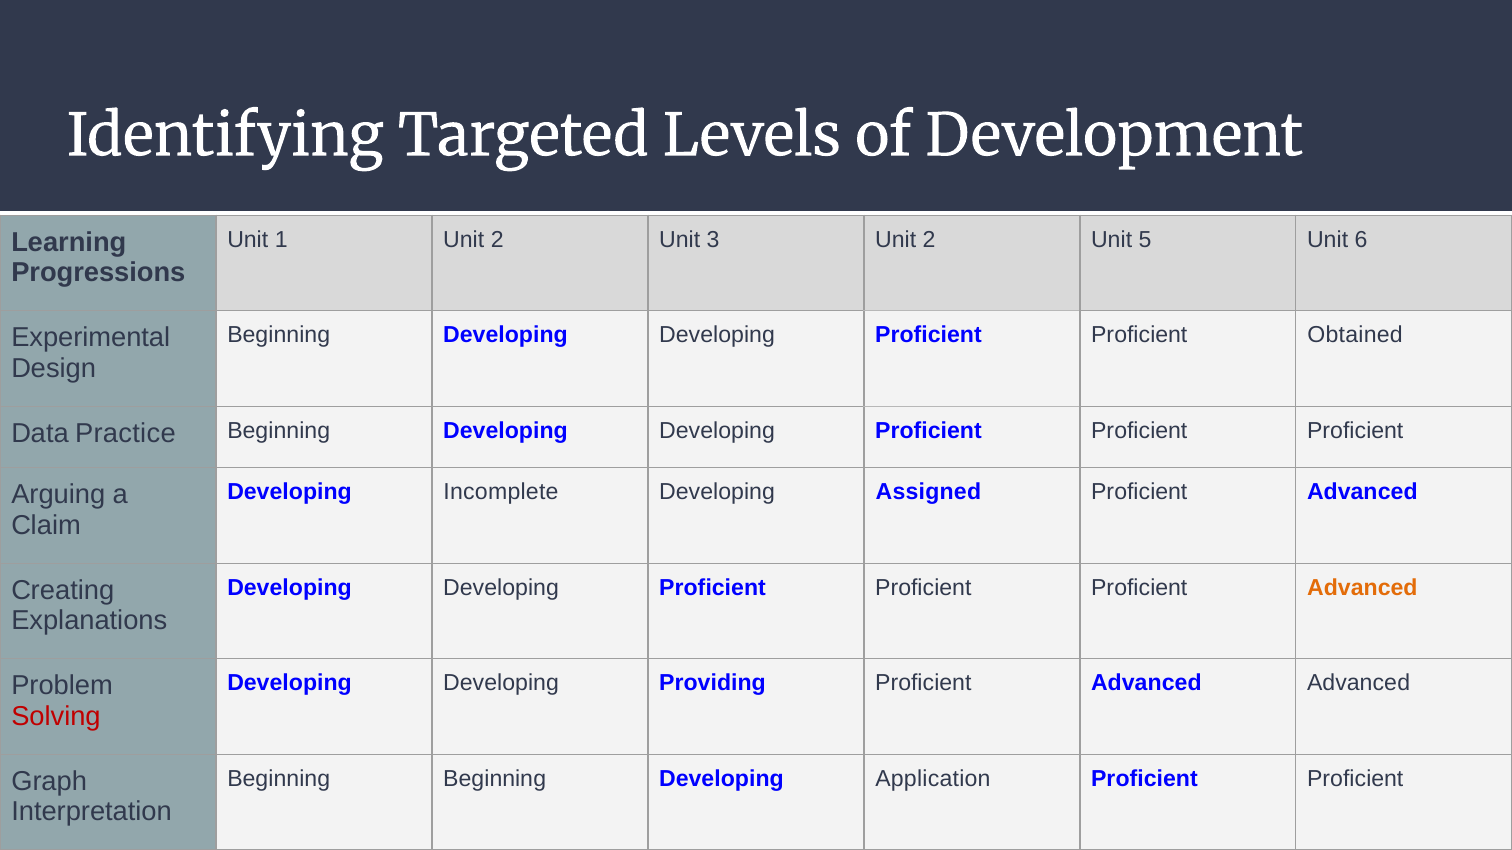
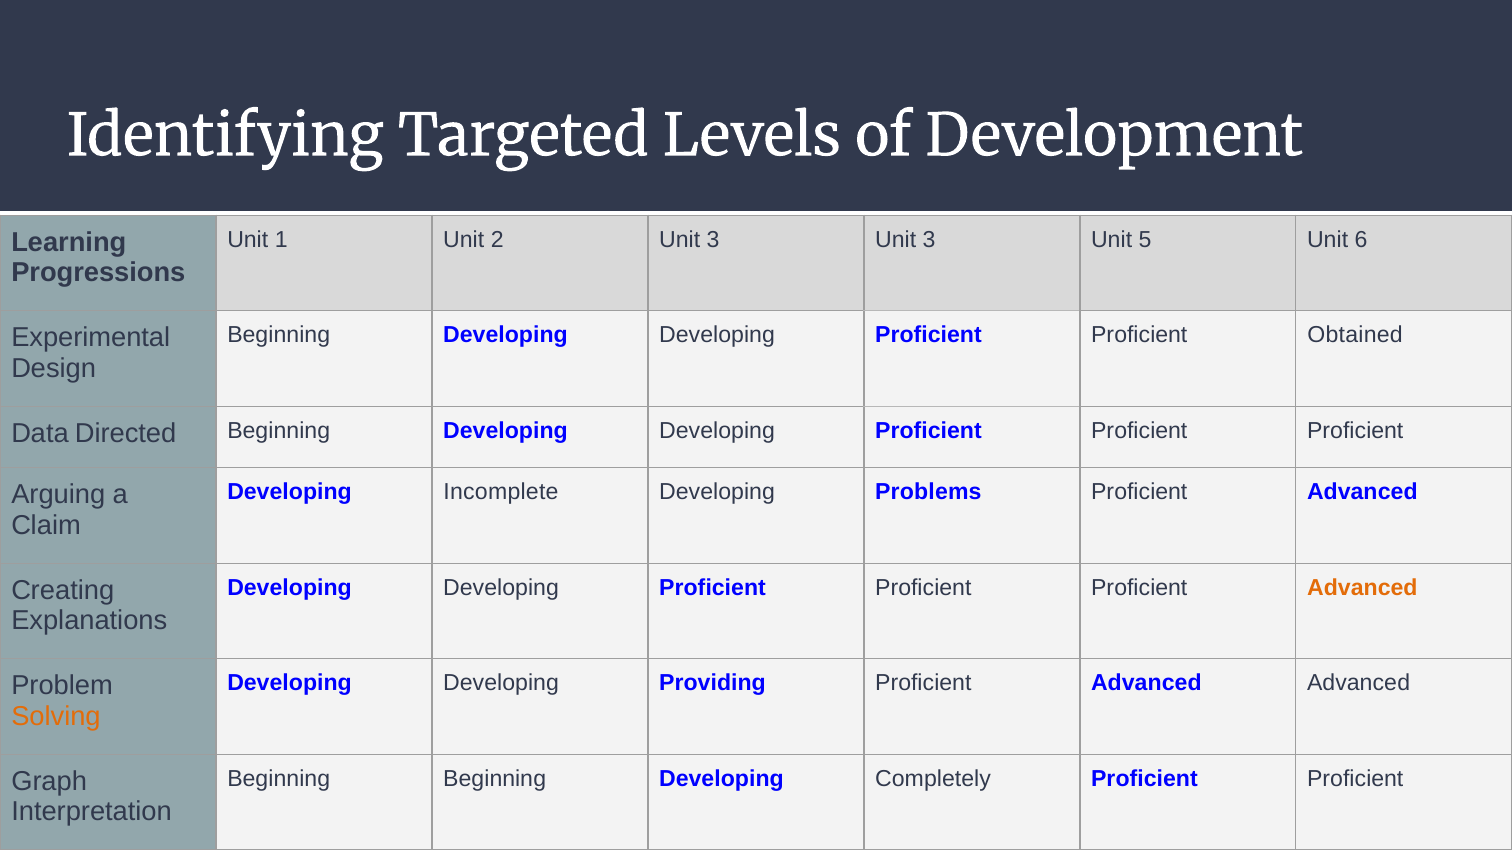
3 Unit 2: 2 -> 3 (929, 240)
Practice: Practice -> Directed (126, 433)
Assigned: Assigned -> Problems (928, 493)
Solving colour: red -> orange (56, 717)
Application: Application -> Completely (933, 779)
